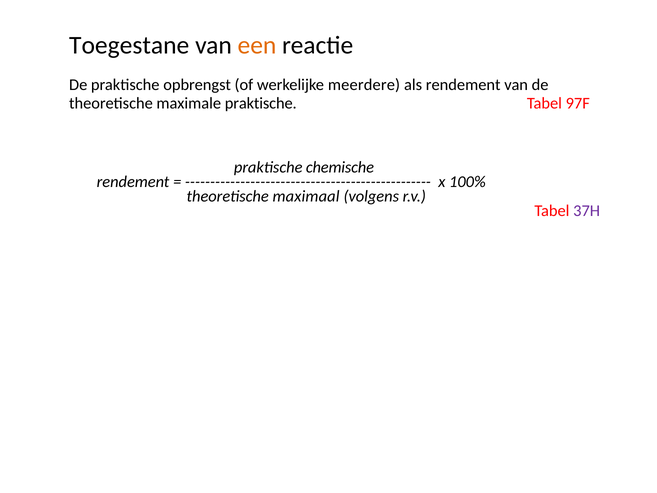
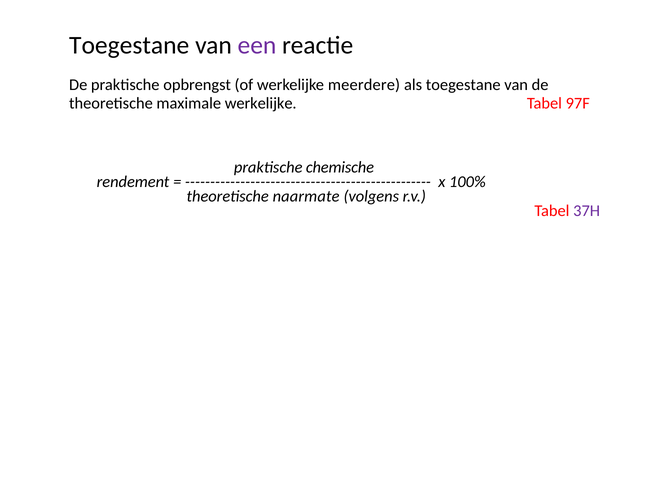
een colour: orange -> purple (257, 45)
als rendement: rendement -> toegestane (463, 85)
maximale praktische: praktische -> werkelijke (261, 103)
maximaal: maximaal -> naarmate (306, 196)
